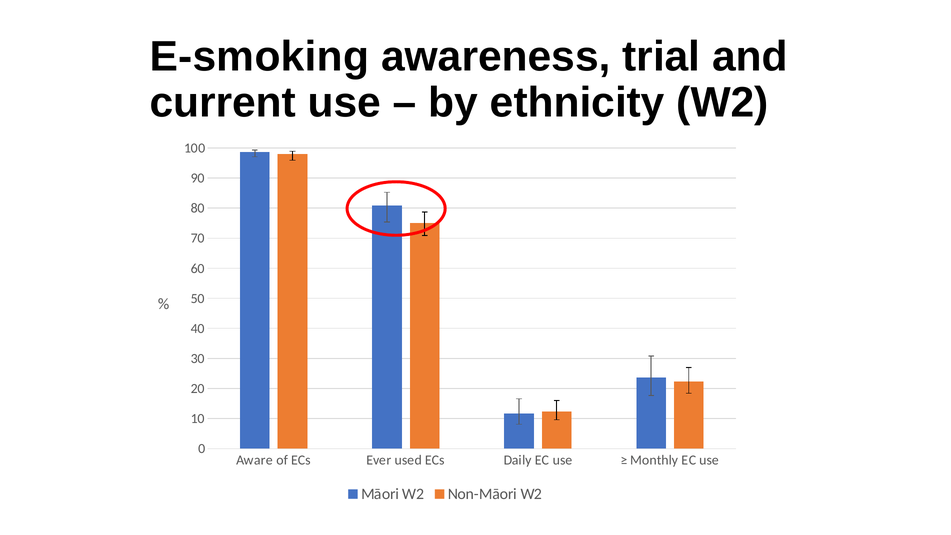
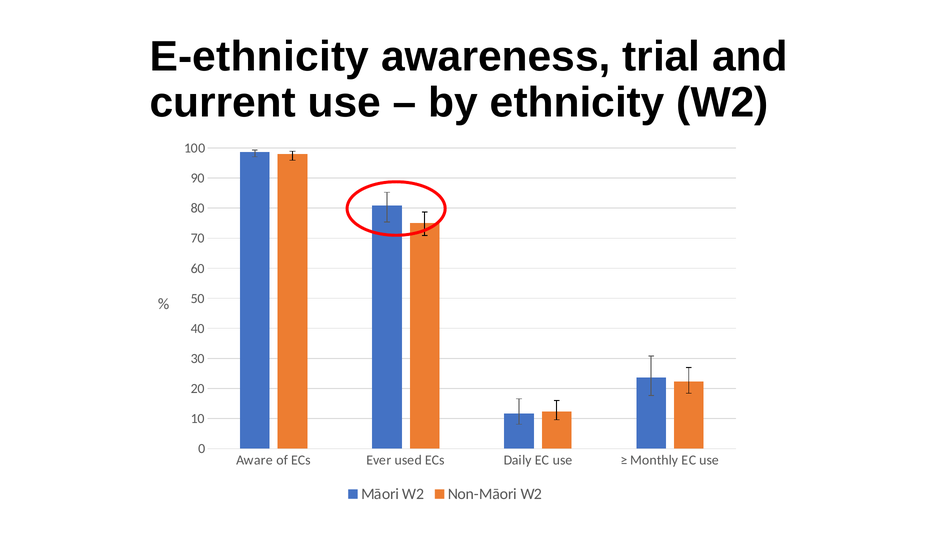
E-smoking: E-smoking -> E-ethnicity (259, 57)
